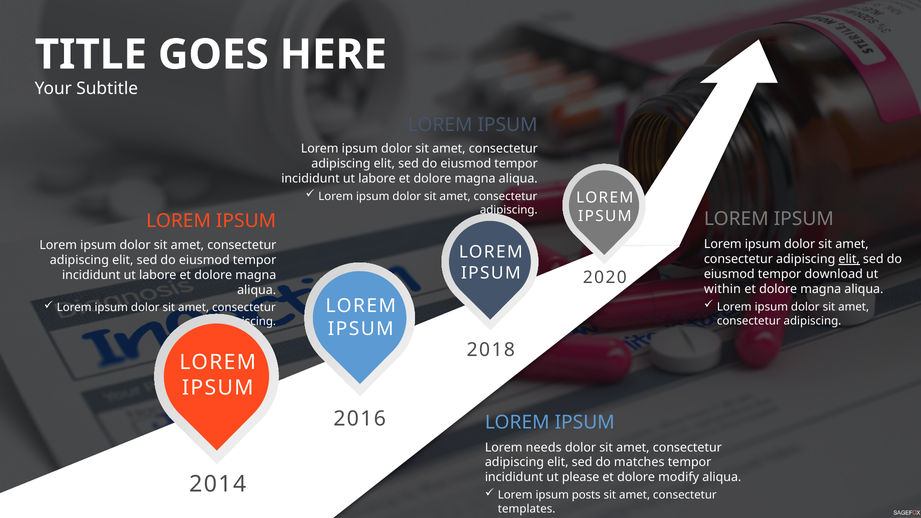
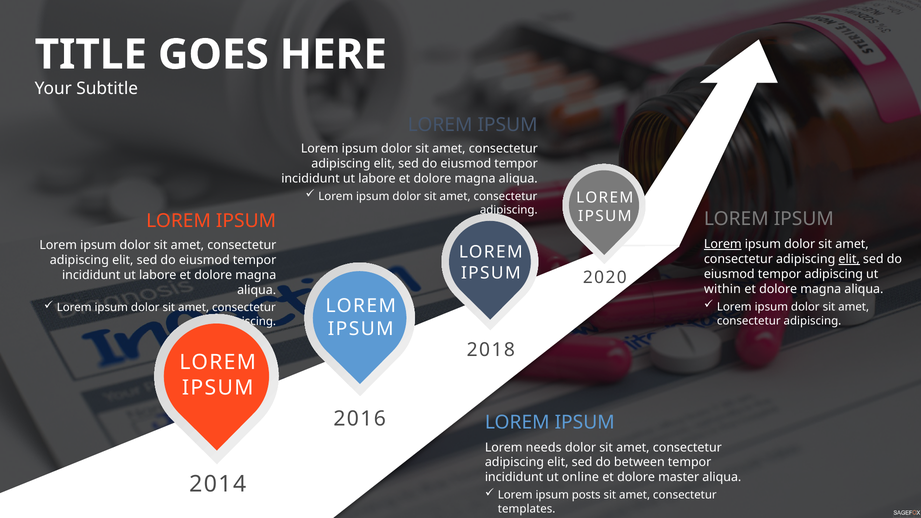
Lorem underline: none -> present (723, 244)
tempor download: download -> adipiscing (834, 274)
matches: matches -> between (639, 462)
please: please -> online (580, 477)
modify: modify -> master (679, 477)
